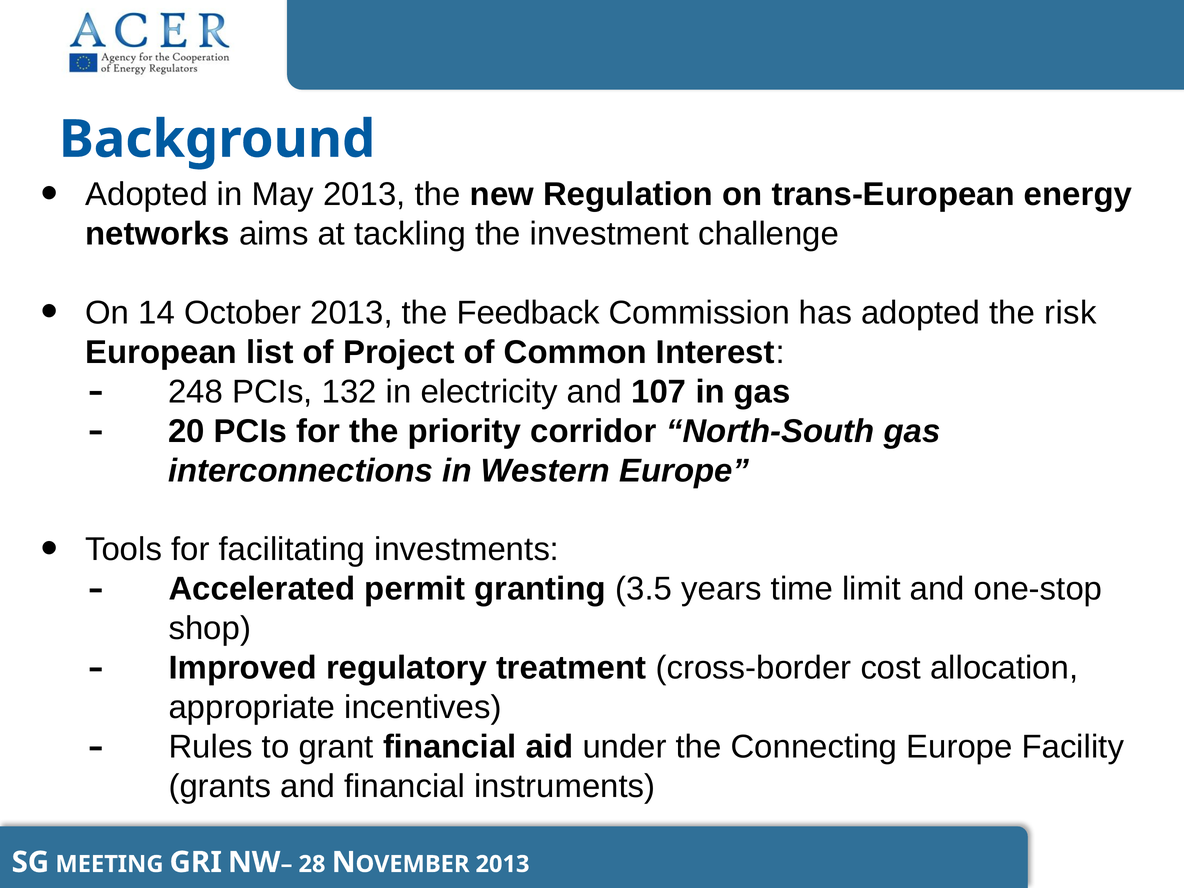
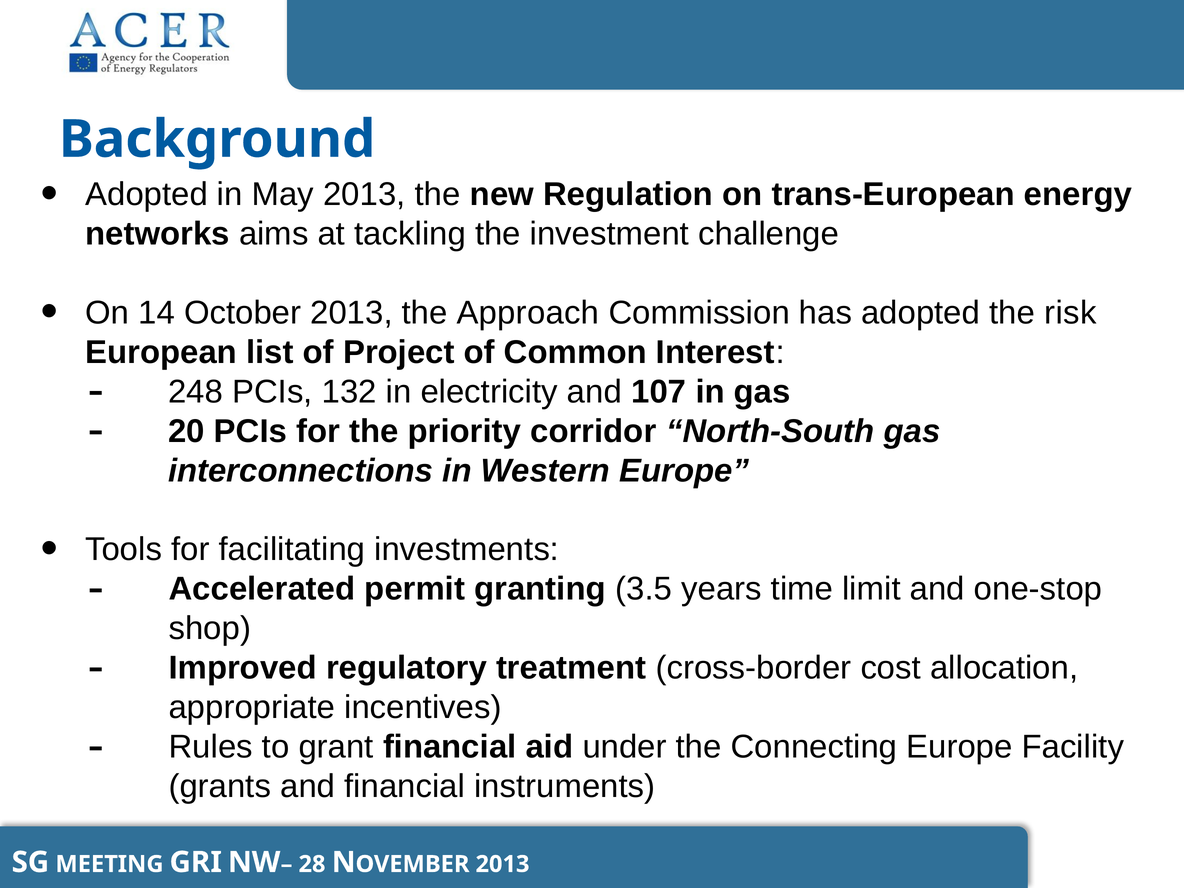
Feedback: Feedback -> Approach (528, 313)
